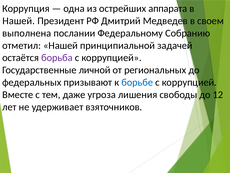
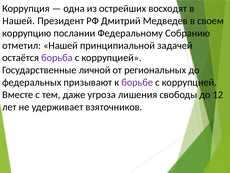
аппарата: аппарата -> восходят (168, 9)
выполнена: выполнена -> коррупцию (27, 33)
борьбе colour: blue -> purple (137, 82)
